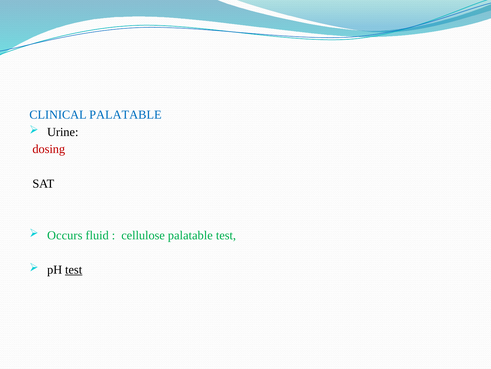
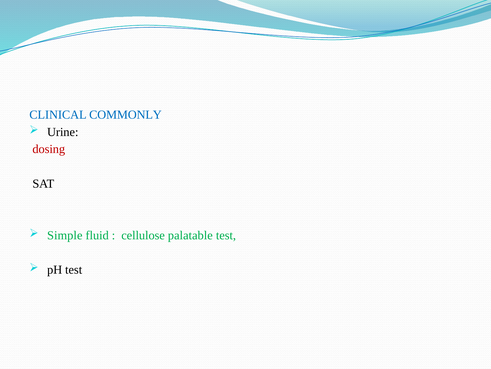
CLINICAL PALATABLE: PALATABLE -> COMMONLY (125, 115)
Occurs: Occurs -> Simple (65, 235)
test underline: present -> none (74, 269)
